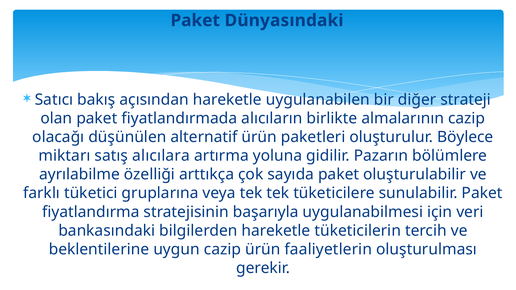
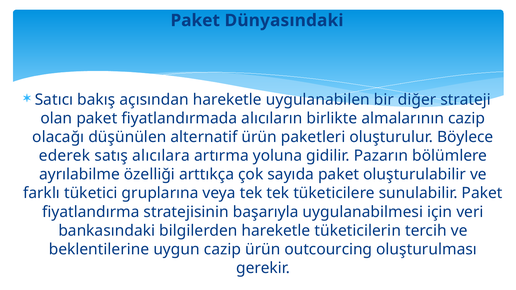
miktarı: miktarı -> ederek (65, 156)
faaliyetlerin: faaliyetlerin -> outcourcing (328, 249)
